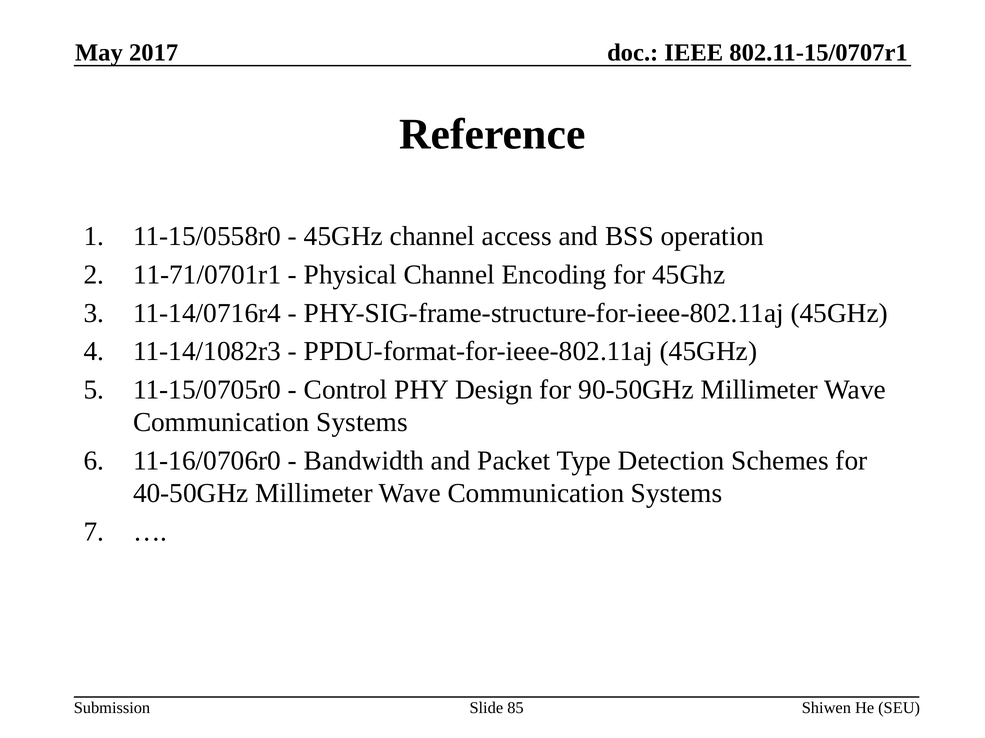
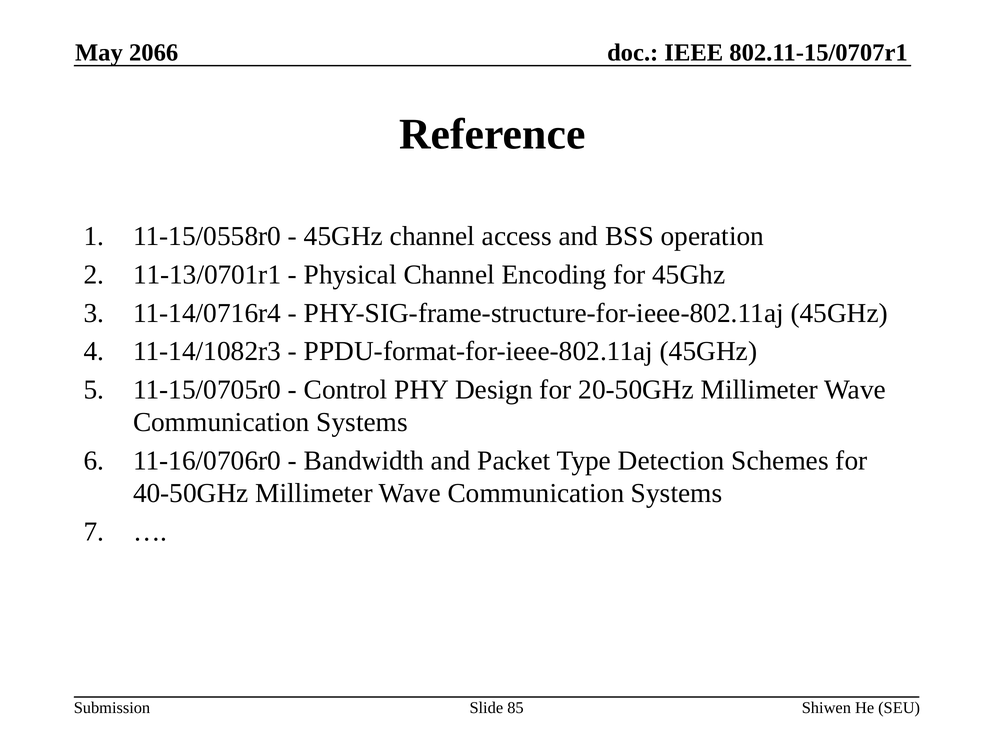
2017: 2017 -> 2066 (154, 53)
11-71/0701r1: 11-71/0701r1 -> 11-13/0701r1 (207, 275)
90-50GHz: 90-50GHz -> 20-50GHz (636, 390)
